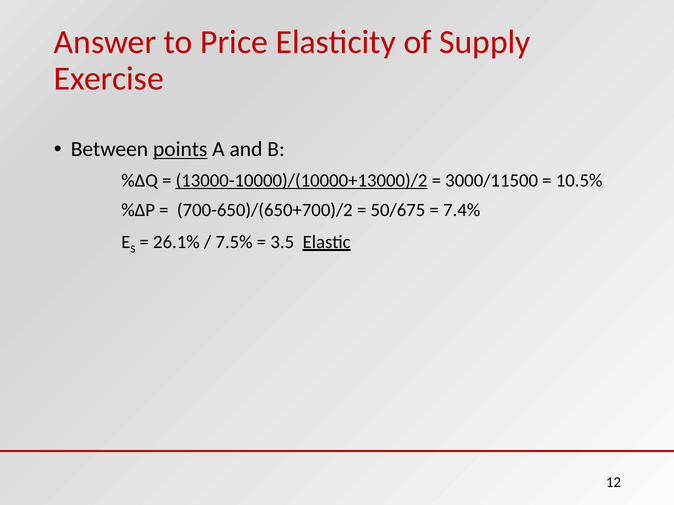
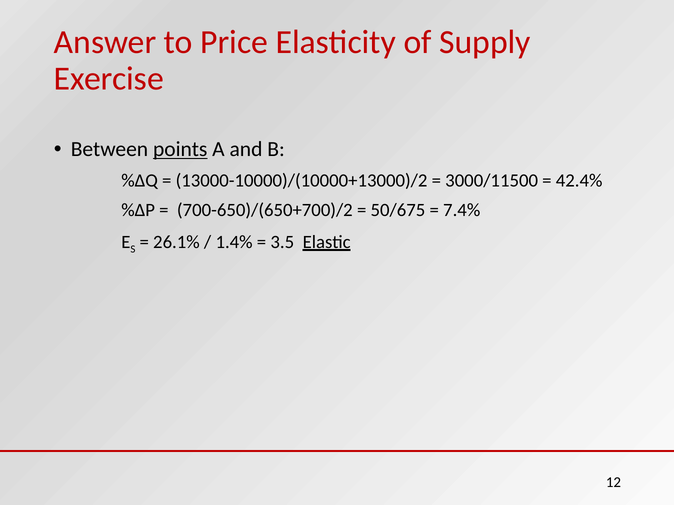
13000-10000)/(10000+13000)/2 underline: present -> none (302, 181)
10.5%: 10.5% -> 42.4% (579, 181)
7.5%: 7.5% -> 1.4% (234, 242)
